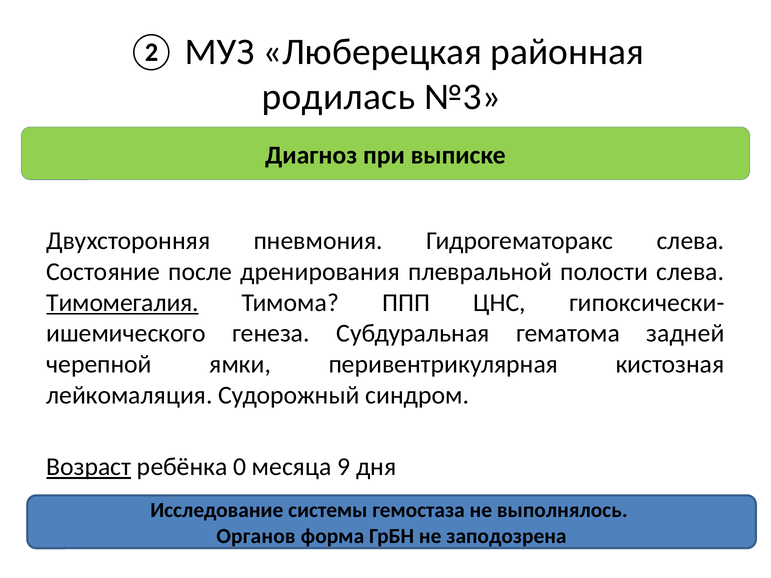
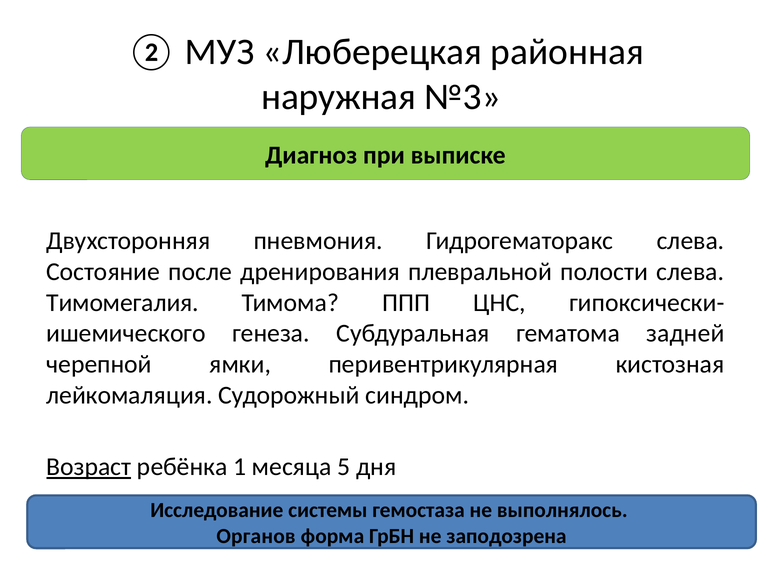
родилась: родилась -> наружная (339, 97)
Тимомегалия underline: present -> none (122, 303)
0: 0 -> 1 (240, 467)
9: 9 -> 5 (344, 467)
